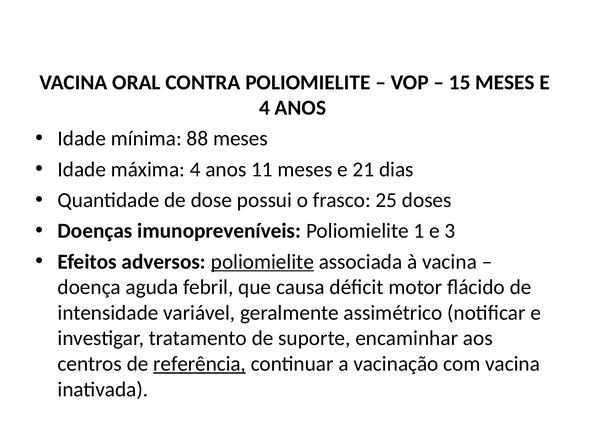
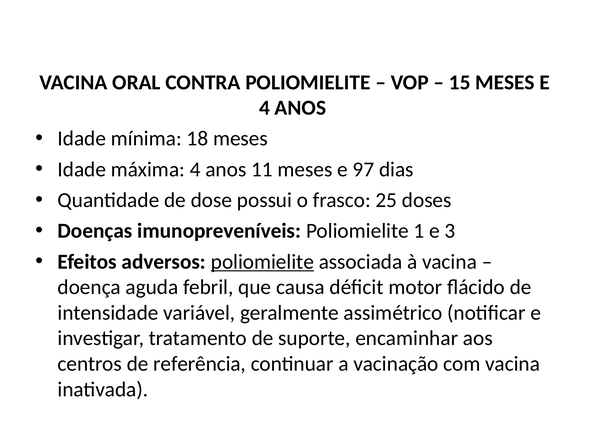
88: 88 -> 18 (197, 139)
21: 21 -> 97 (363, 170)
referência underline: present -> none (200, 364)
